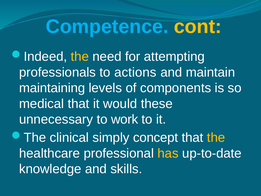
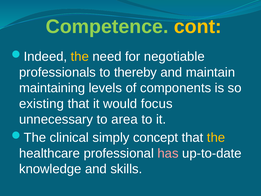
Competence colour: light blue -> light green (107, 27)
attempting: attempting -> negotiable (174, 57)
actions: actions -> thereby (135, 72)
medical: medical -> existing (42, 104)
these: these -> focus (157, 104)
work: work -> area (124, 119)
has colour: yellow -> pink (168, 153)
